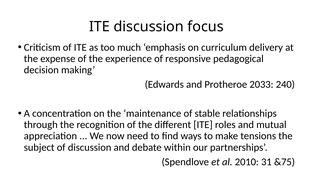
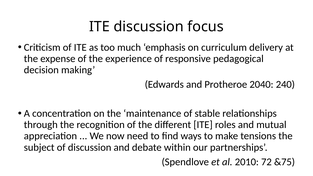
2033: 2033 -> 2040 (261, 84)
31: 31 -> 72 (266, 162)
